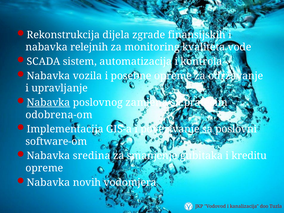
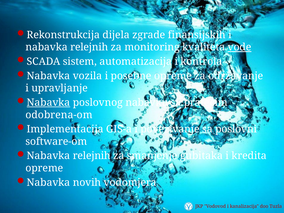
vode underline: none -> present (240, 47)
zamjena: zamjena -> nabavku (147, 103)
sredina: sredina -> relejnih (92, 156)
kreditu: kreditu -> kredita (249, 156)
